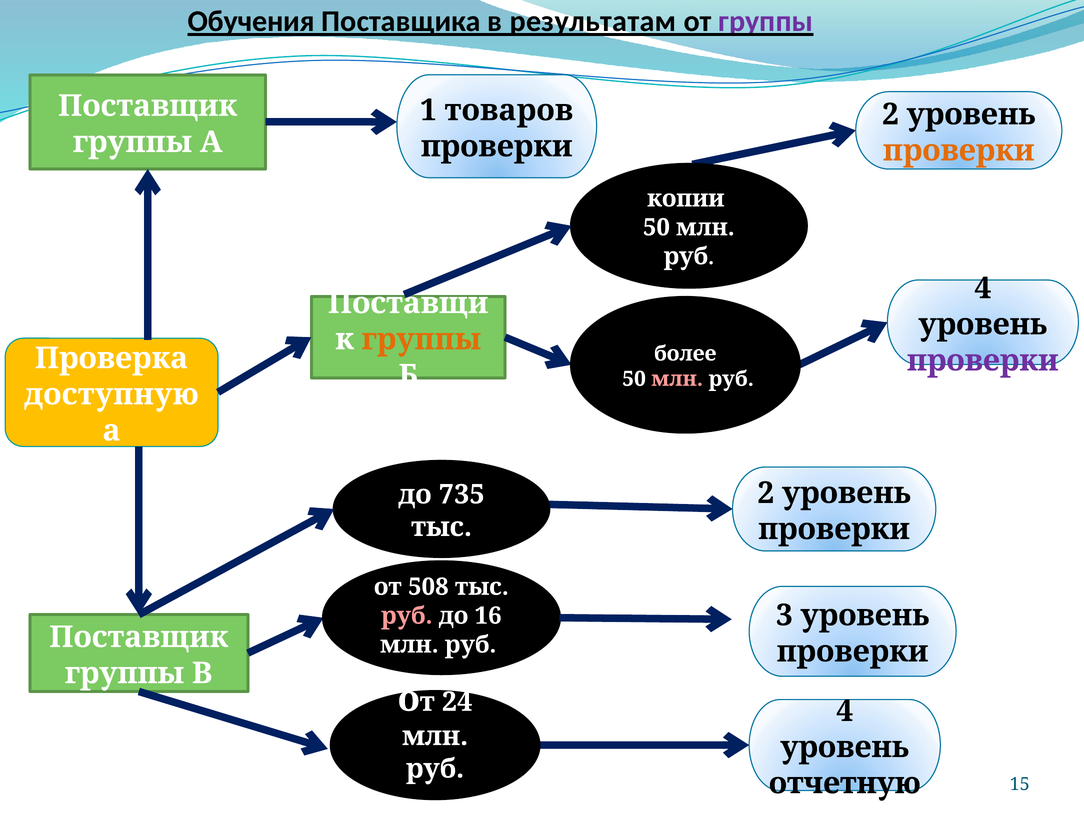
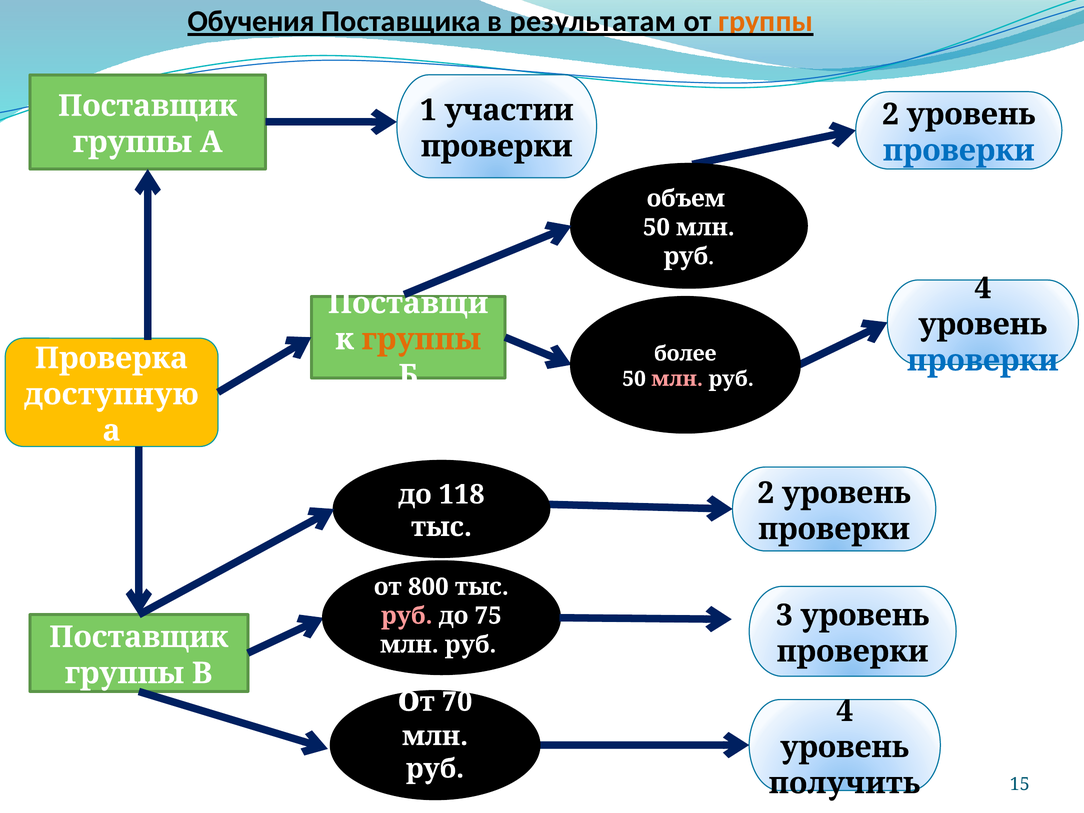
группы colour: purple -> orange (766, 21)
товаров: товаров -> участии (509, 110)
проверки colour: orange -> blue (959, 151)
копии: копии -> объем (686, 199)
проверки colour: purple -> blue (983, 361)
735: 735 -> 118 (462, 495)
508: 508 -> 800 (428, 587)
16: 16 -> 75 (488, 616)
24: 24 -> 70 (457, 702)
отчетную: отчетную -> получить (844, 783)
